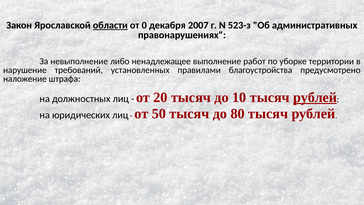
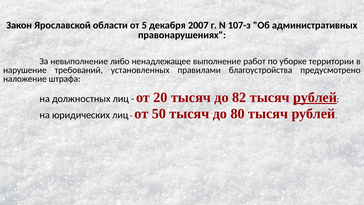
области underline: present -> none (110, 25)
0: 0 -> 5 (144, 25)
523-з: 523-з -> 107-з (239, 25)
10: 10 -> 82 (239, 97)
